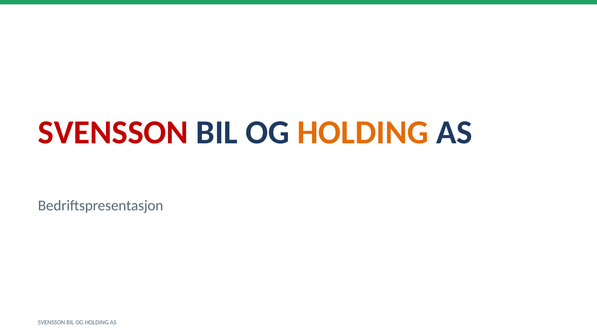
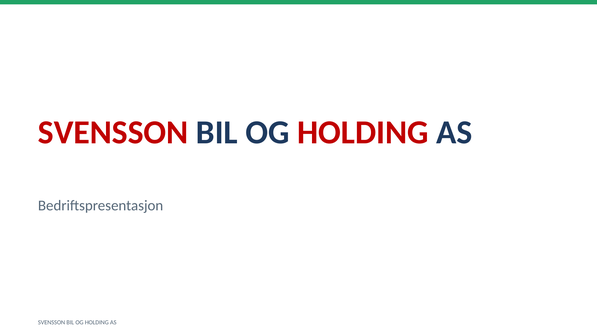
HOLDING colour: orange -> red (363, 132)
